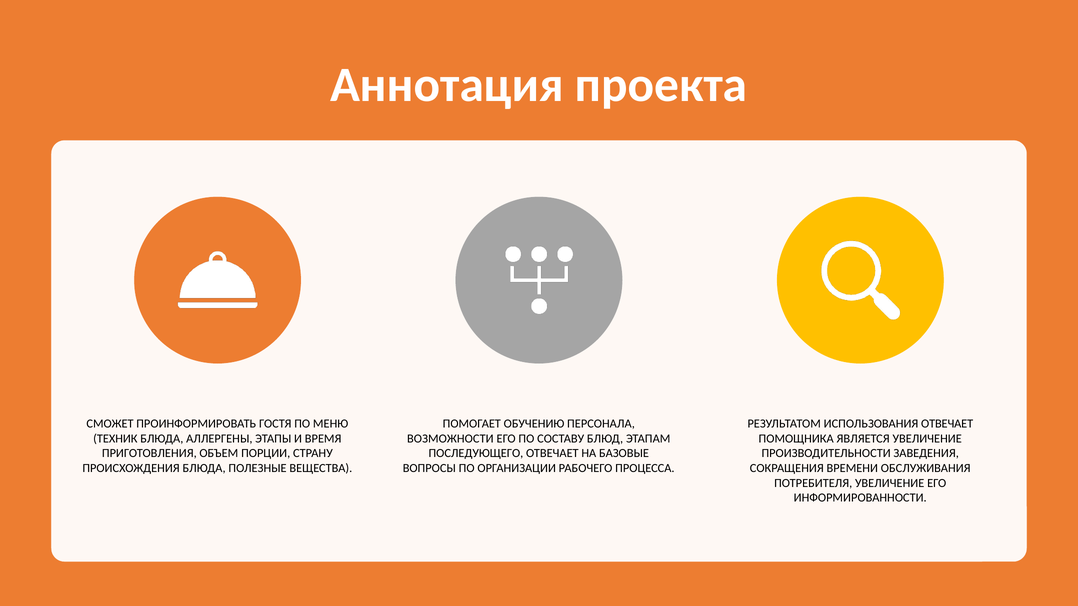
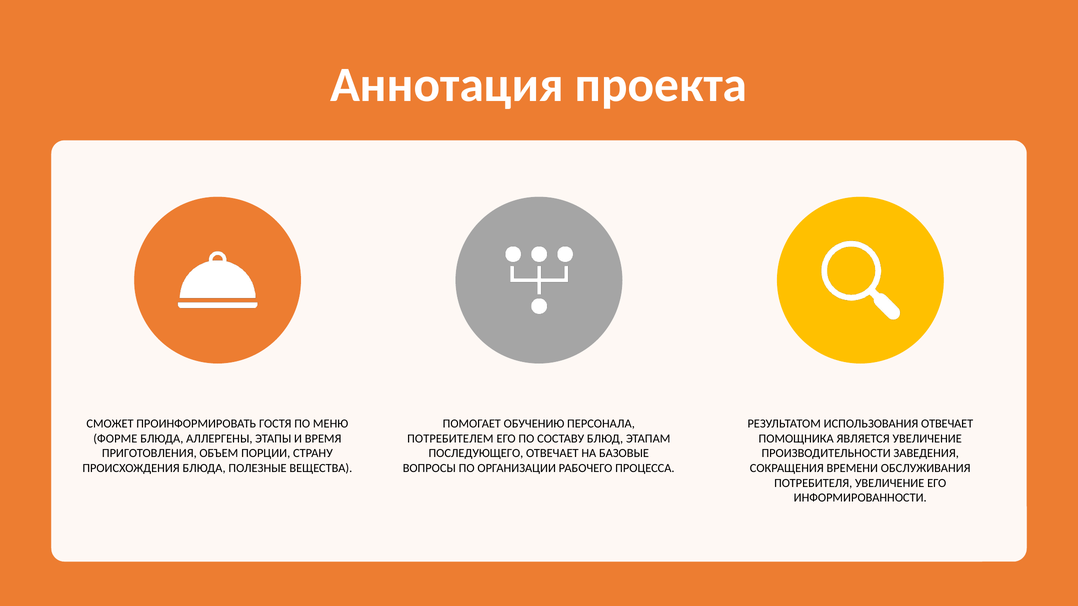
ТЕХНИК: ТЕХНИК -> ФОРМЕ (115, 439)
ВОЗМОЖНОСТИ: ВОЗМОЖНОСТИ -> ПОТРЕБИТЕЛЕМ (450, 439)
